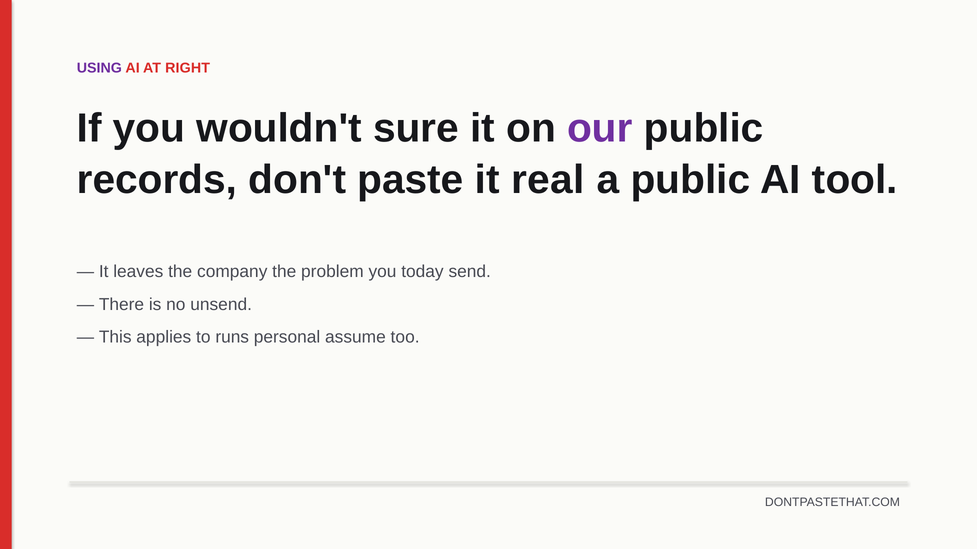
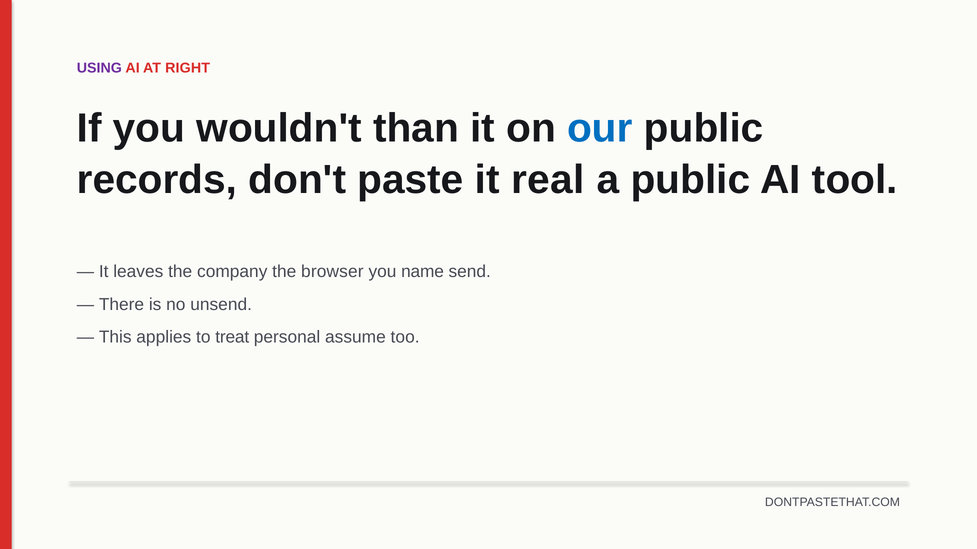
sure: sure -> than (416, 129)
our colour: purple -> blue (600, 129)
problem: problem -> browser (332, 272)
today: today -> name (423, 272)
runs: runs -> treat (232, 338)
